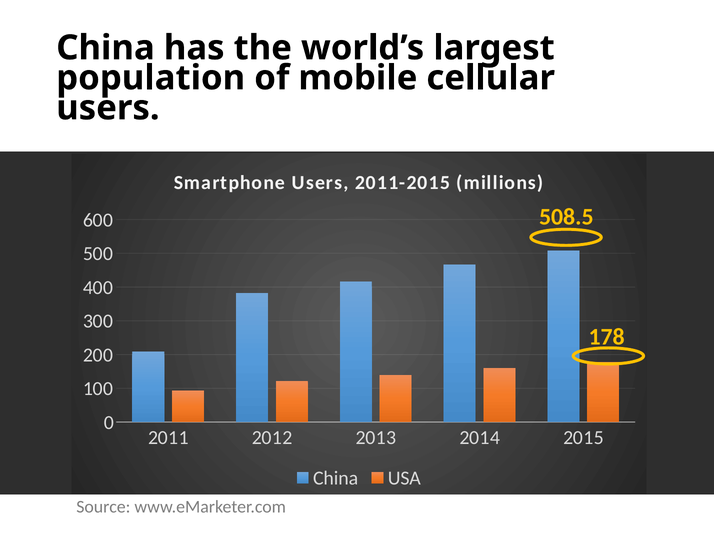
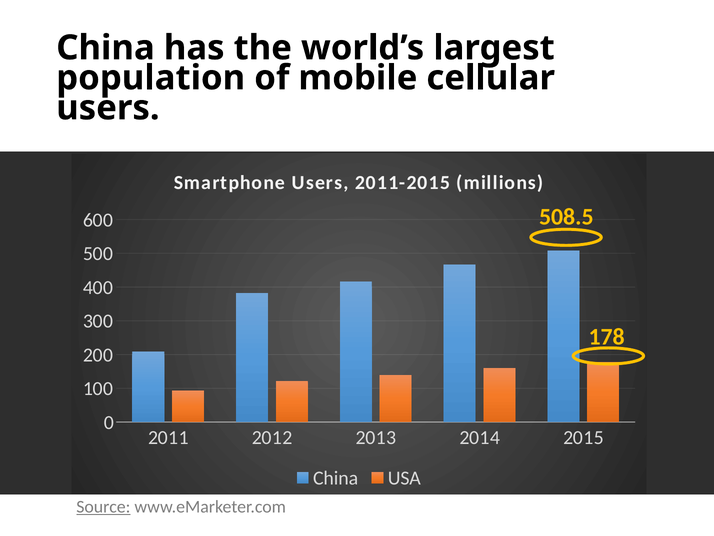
Source underline: none -> present (103, 506)
